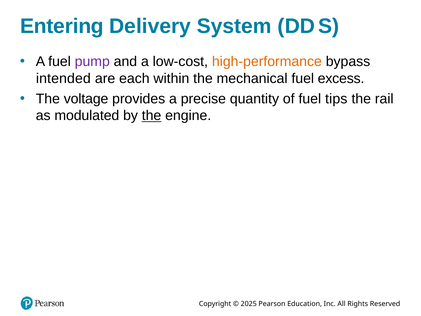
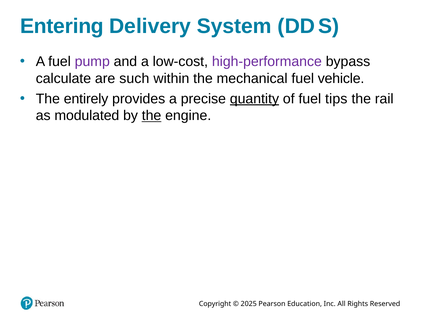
high-performance colour: orange -> purple (267, 62)
intended: intended -> calculate (63, 78)
each: each -> such (134, 78)
excess: excess -> vehicle (341, 78)
voltage: voltage -> entirely (86, 99)
quantity underline: none -> present (254, 99)
